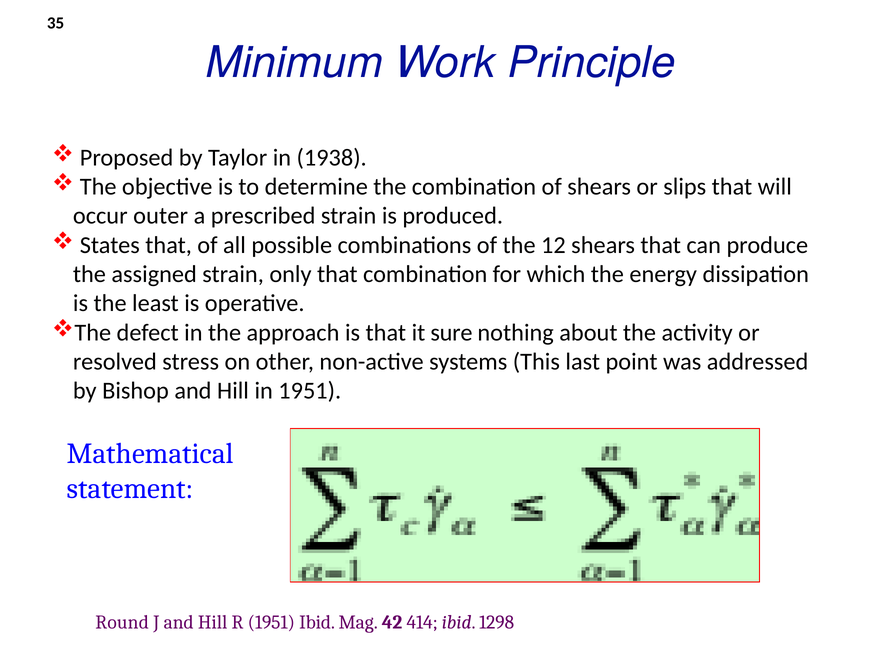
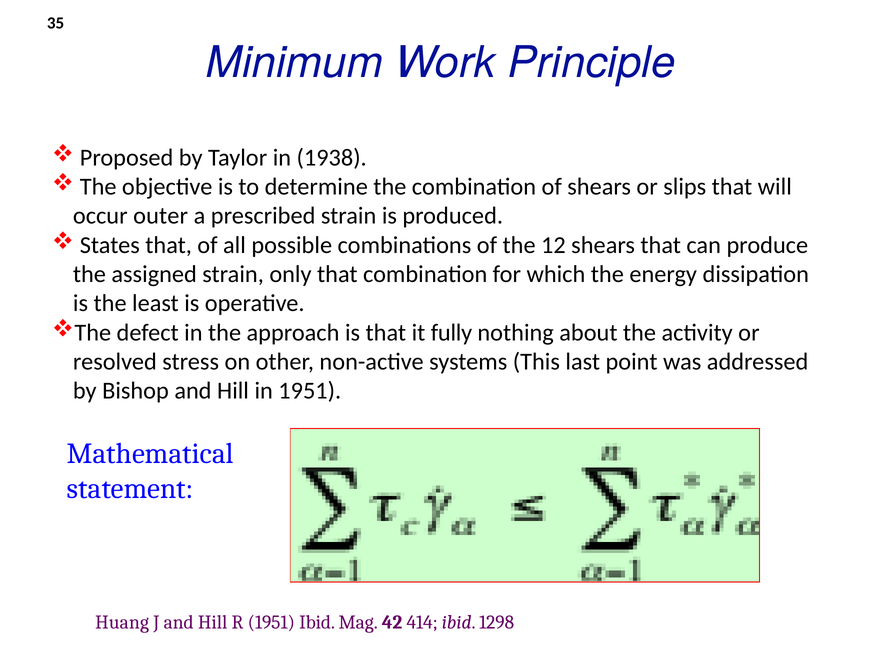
sure: sure -> fully (451, 333)
Round: Round -> Huang (122, 623)
